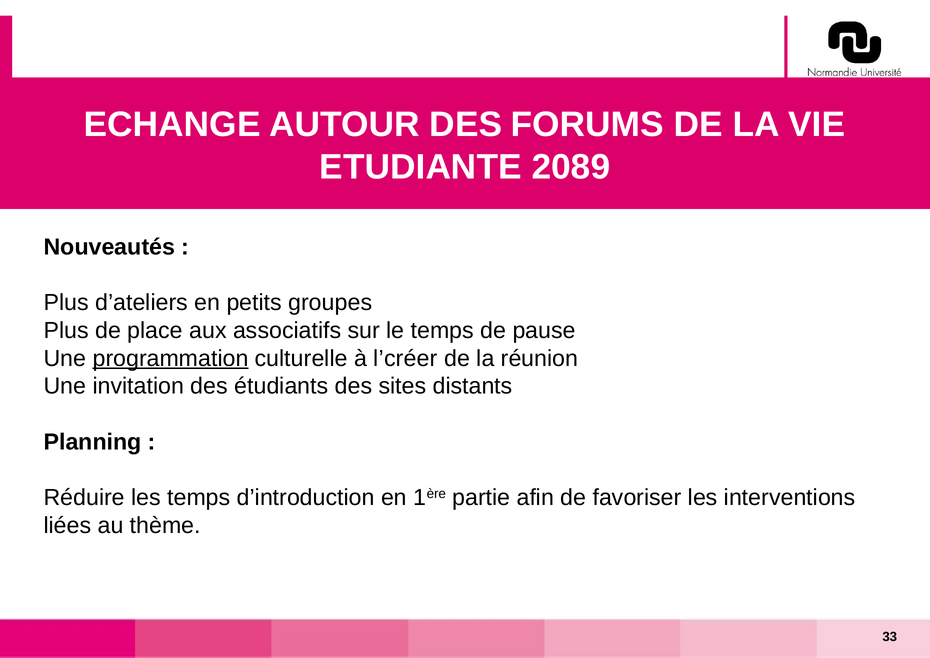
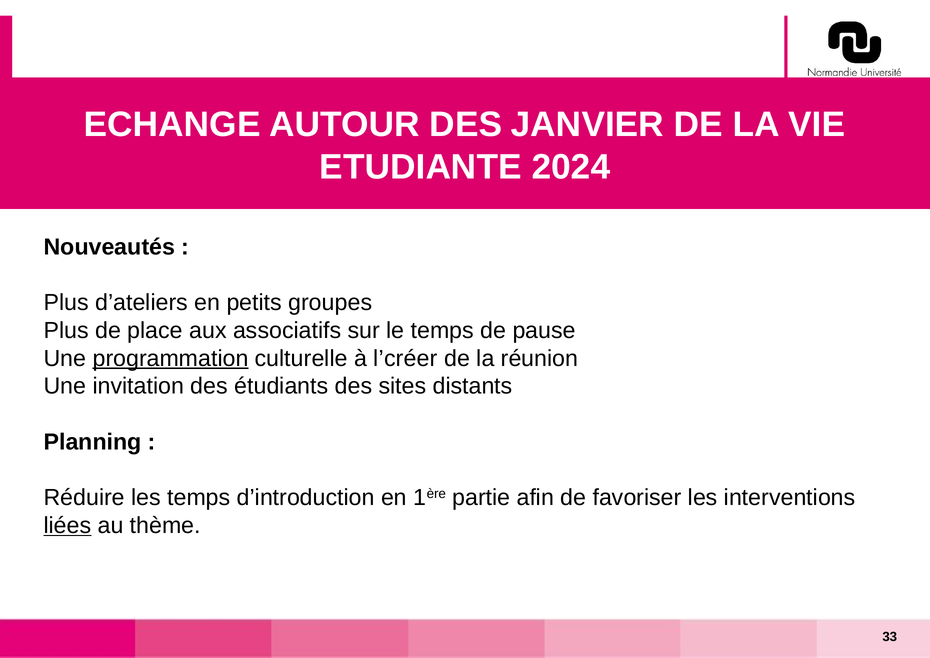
FORUMS: FORUMS -> JANVIER (587, 124)
2089: 2089 -> 2024 (571, 167)
liées underline: none -> present (68, 525)
